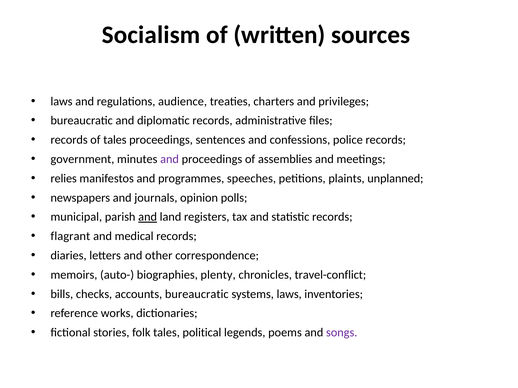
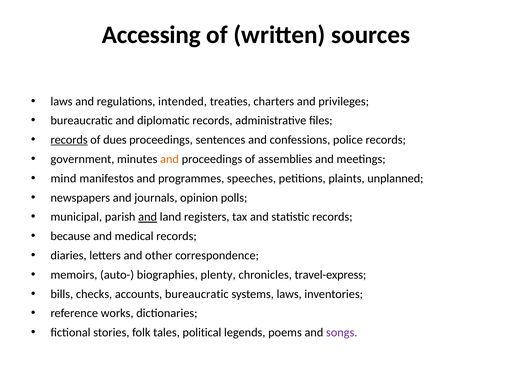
Socialism: Socialism -> Accessing (151, 35)
audience: audience -> intended (183, 101)
records underline: none -> present (69, 140)
of tales: tales -> dues (115, 140)
and colour: purple -> orange (170, 159)
relies: relies -> mind (64, 179)
flagrant: flagrant -> because (71, 236)
travel-conflict: travel-conflict -> travel-express (330, 275)
